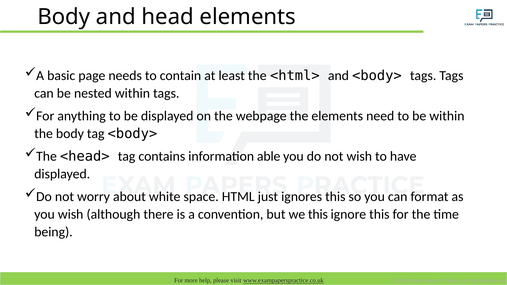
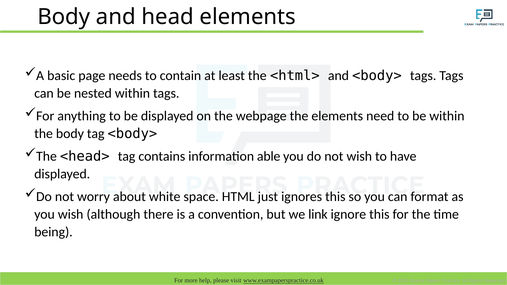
we this: this -> link (318, 214)
